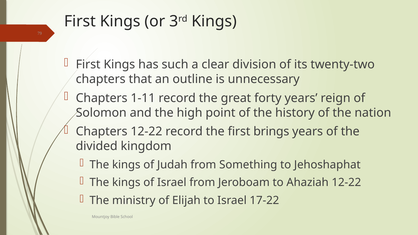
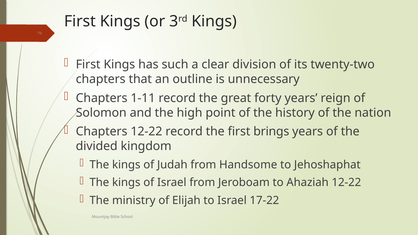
Something: Something -> Handsome (248, 165)
